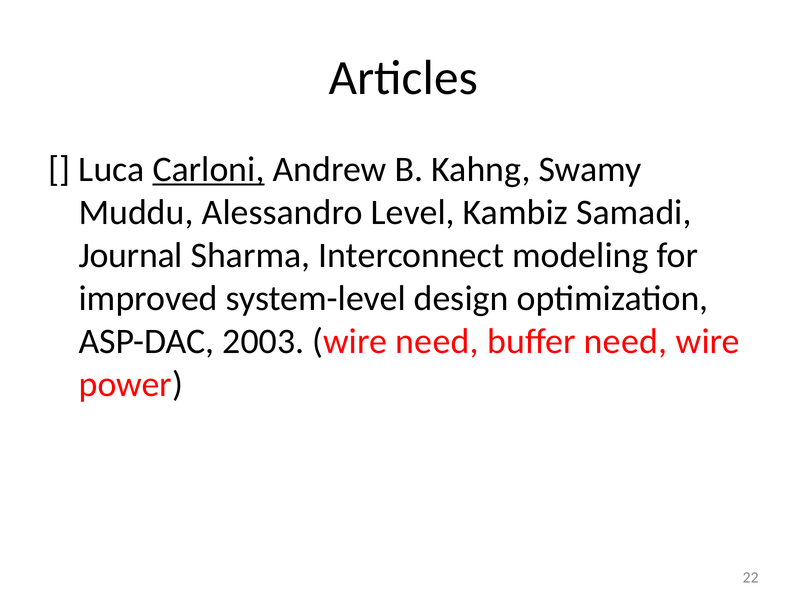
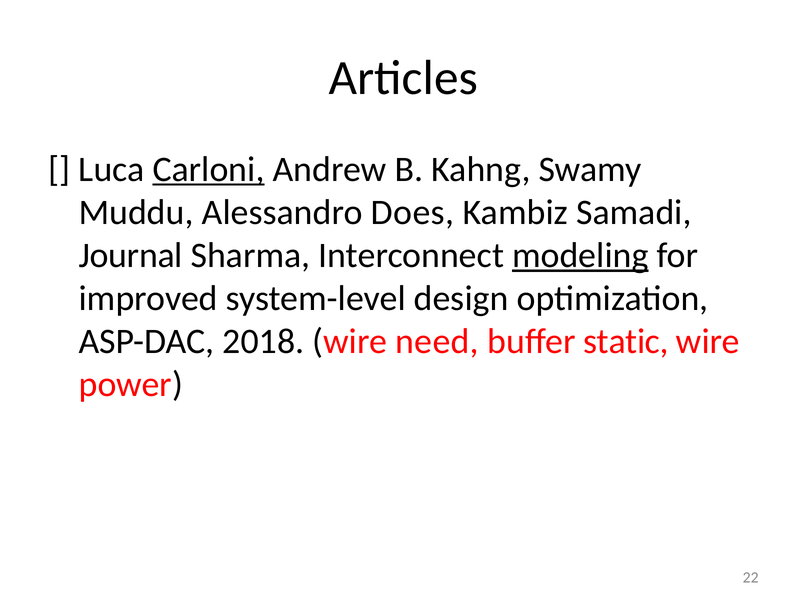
Level: Level -> Does (412, 212)
modeling underline: none -> present (580, 255)
2003: 2003 -> 2018 (263, 341)
buffer need: need -> static (626, 341)
